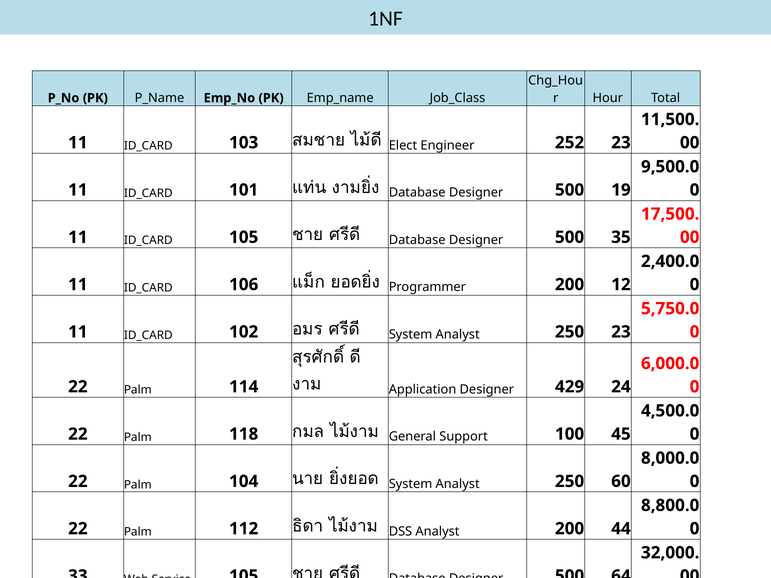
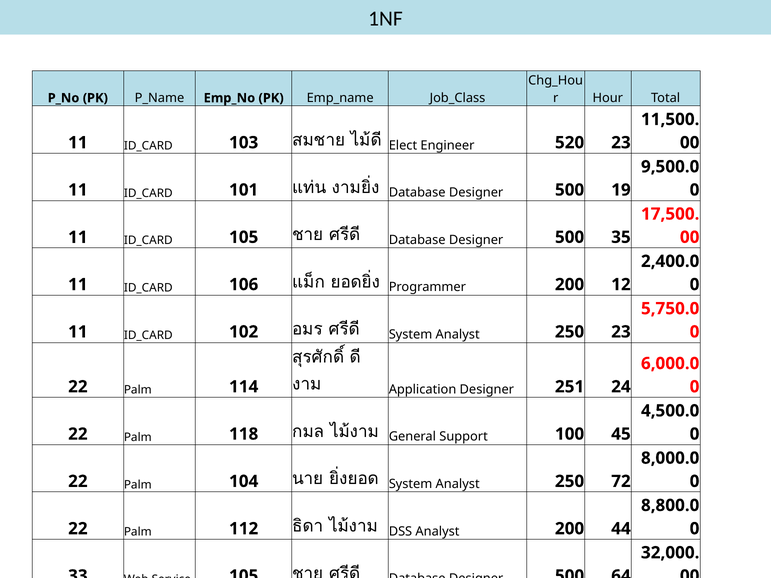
252: 252 -> 520 (570, 143)
429: 429 -> 251 (570, 387)
60: 60 -> 72 (621, 482)
